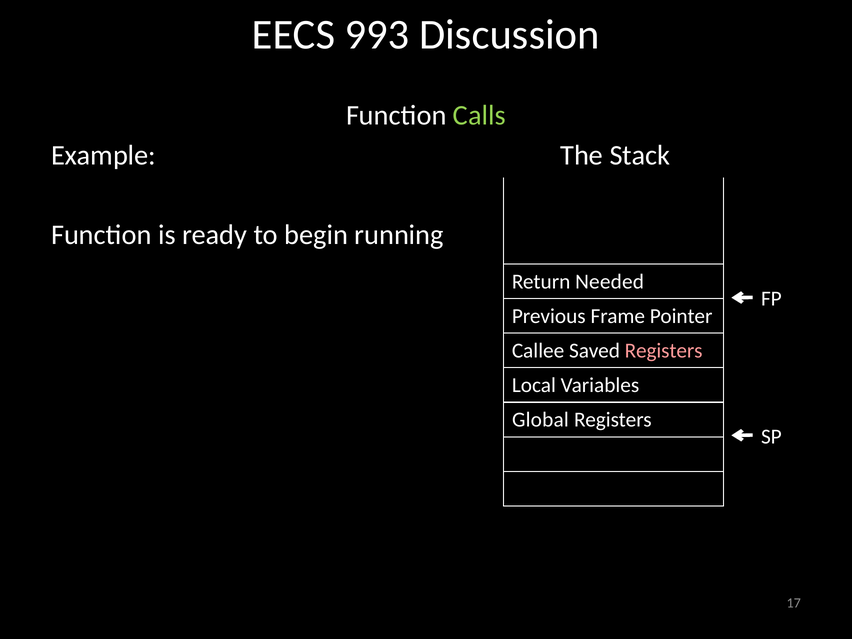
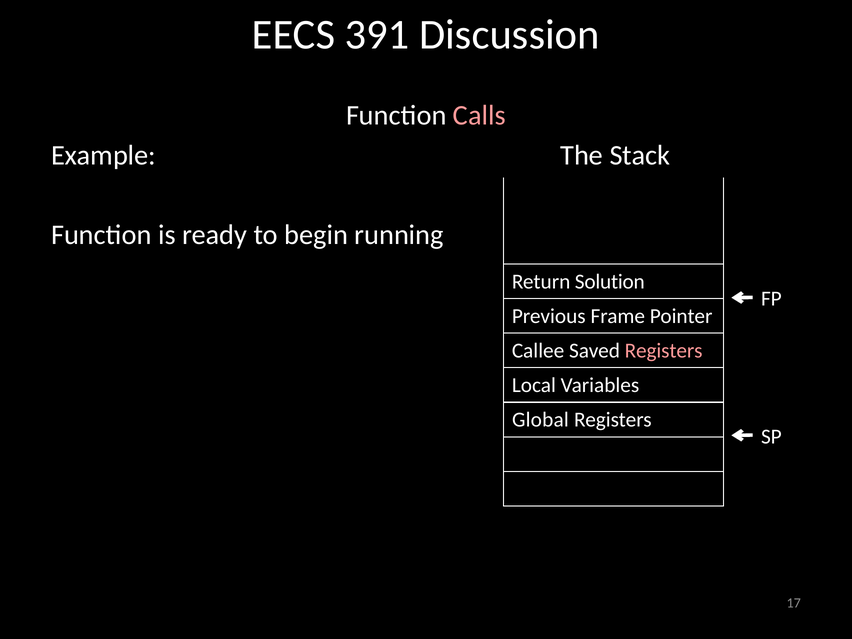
993: 993 -> 391 (377, 35)
Calls colour: light green -> pink (479, 116)
Needed: Needed -> Solution (610, 282)
